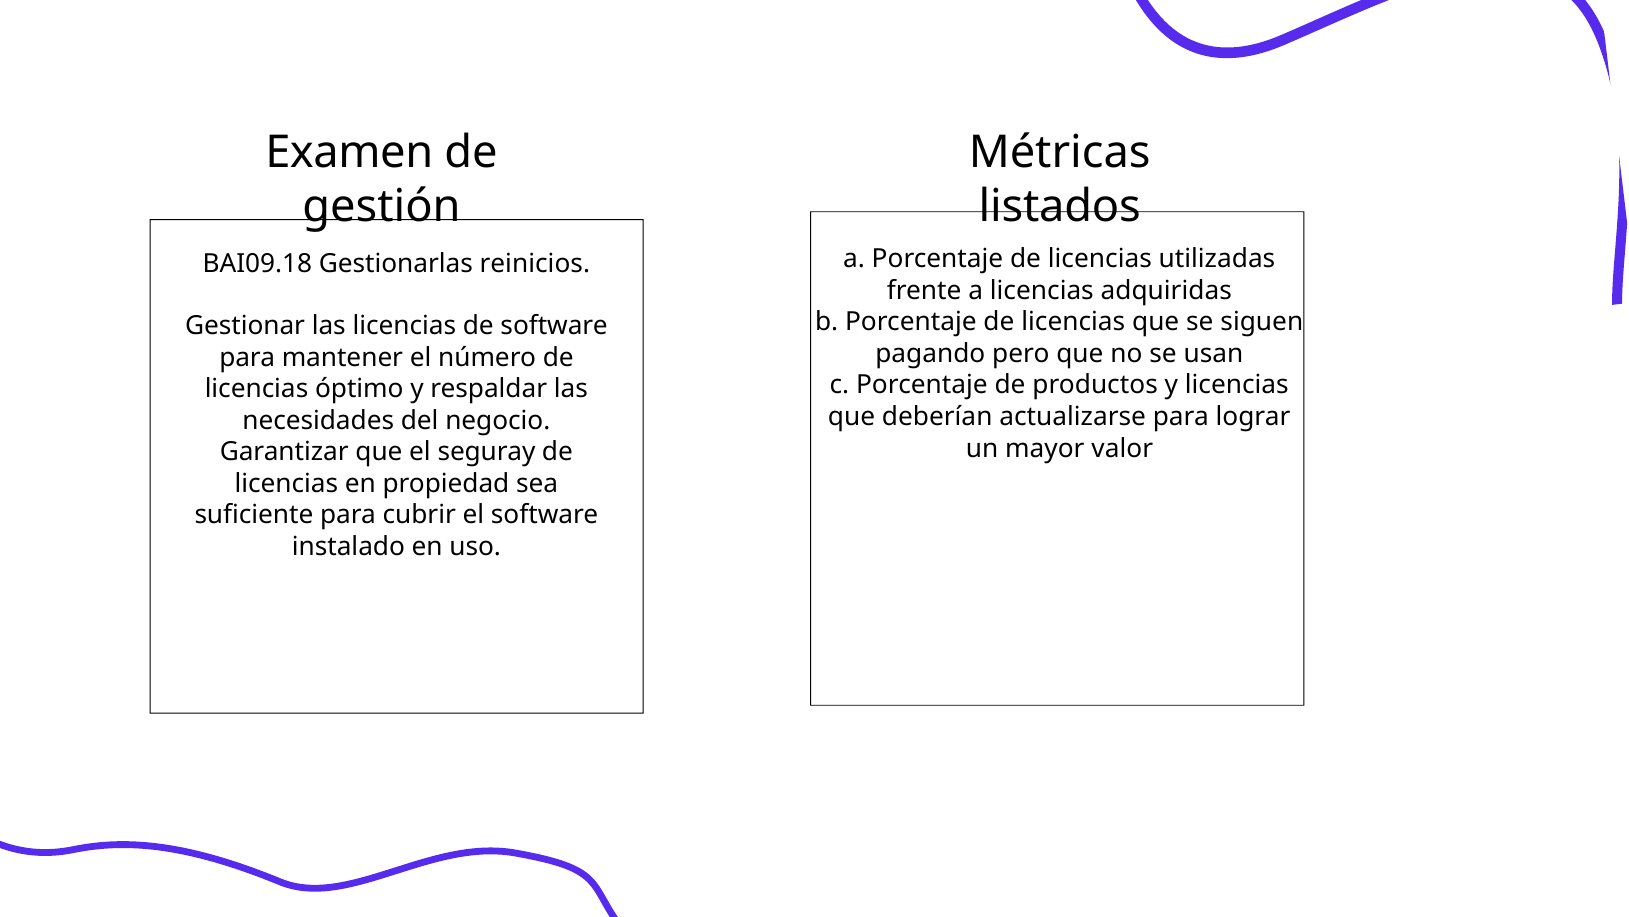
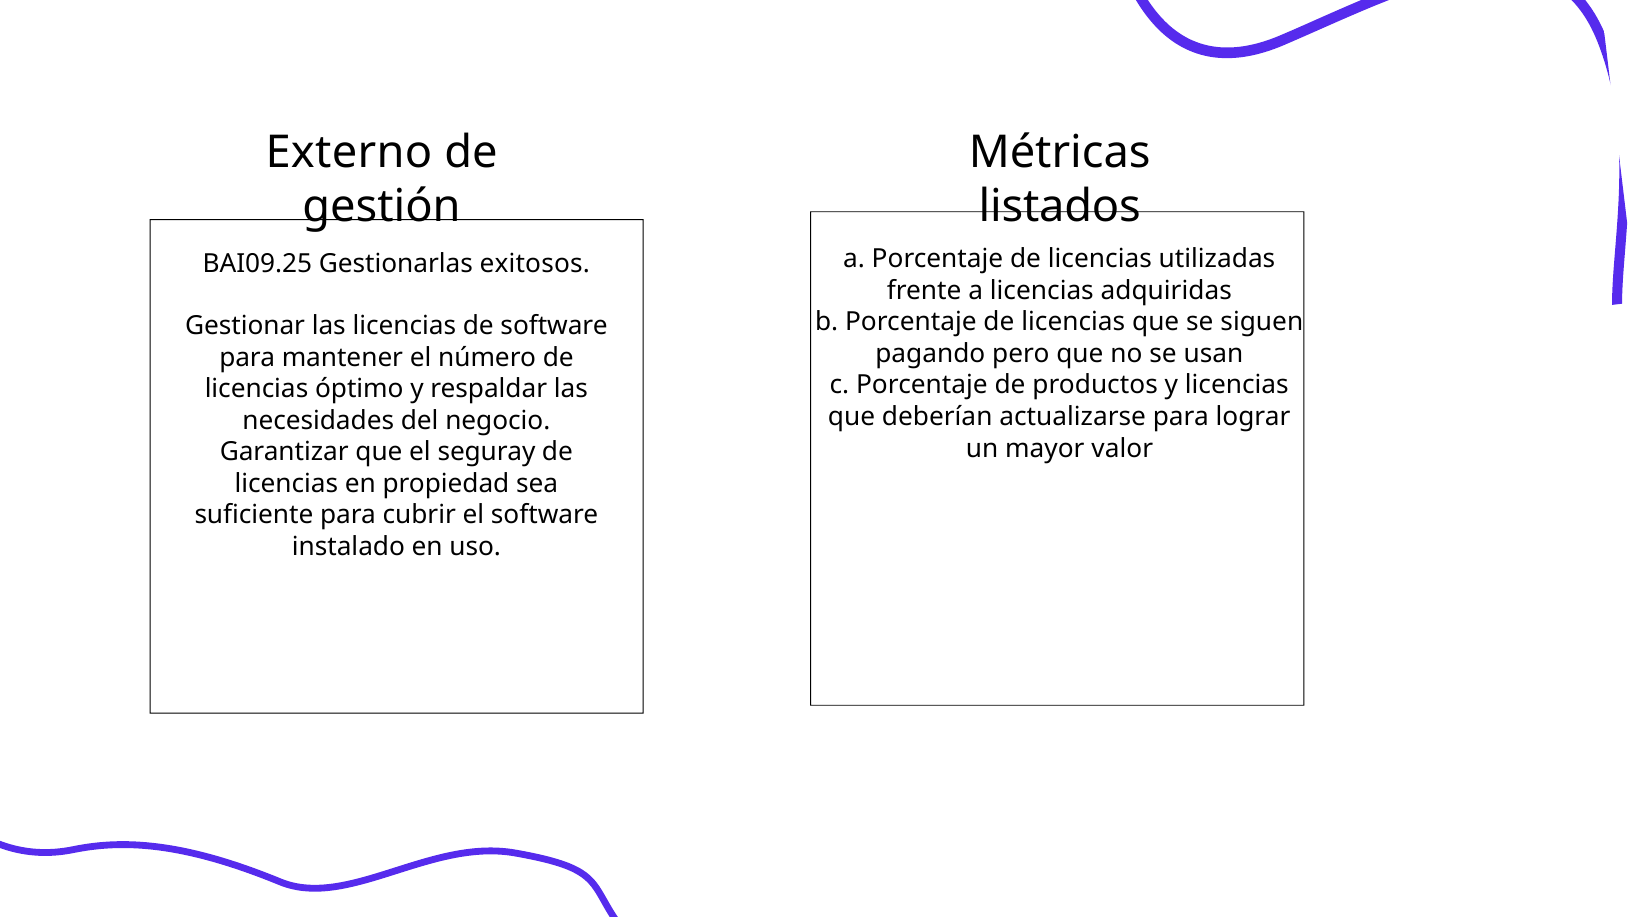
Examen: Examen -> Externo (349, 152)
BAI09.18: BAI09.18 -> BAI09.25 (257, 263)
reinicios: reinicios -> exitosos (535, 263)
